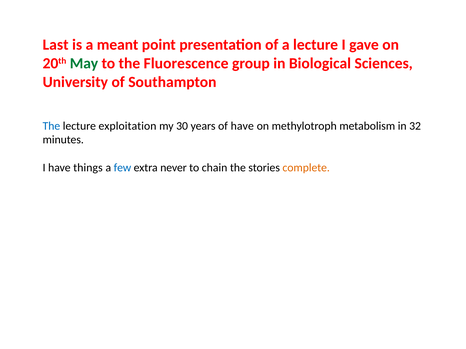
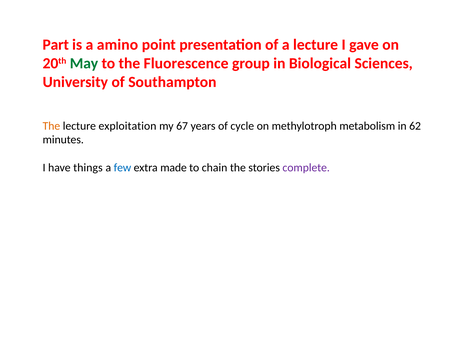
Last: Last -> Part (56, 45)
meant: meant -> amino (117, 45)
The colour: blue -> orange (51, 126)
30: 30 -> 67 (182, 126)
of have: have -> cycle (242, 126)
32: 32 -> 62 (415, 126)
never: never -> made (174, 168)
complete colour: orange -> purple (306, 168)
